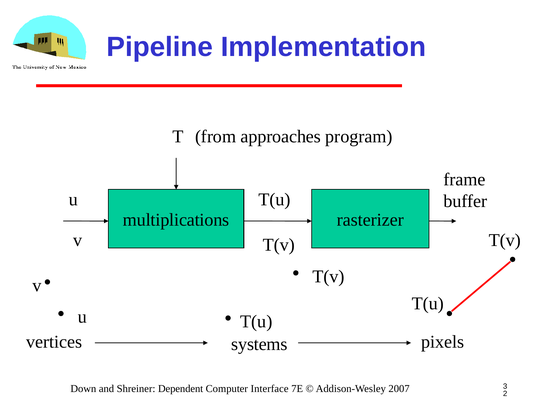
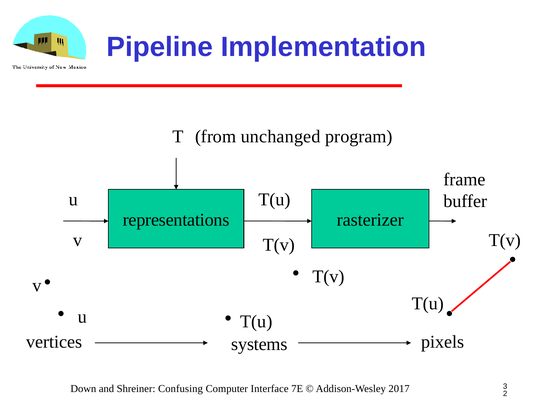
approaches: approaches -> unchanged (281, 137)
multiplications: multiplications -> representations (176, 220)
Dependent: Dependent -> Confusing (180, 389)
2007: 2007 -> 2017 (399, 389)
